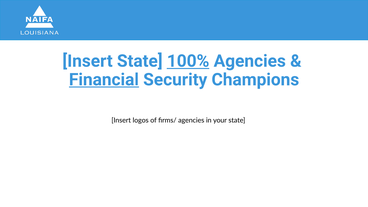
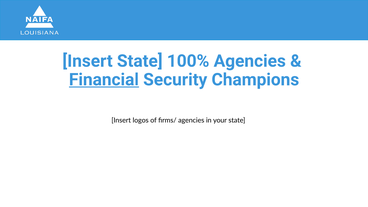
100% underline: present -> none (188, 61)
